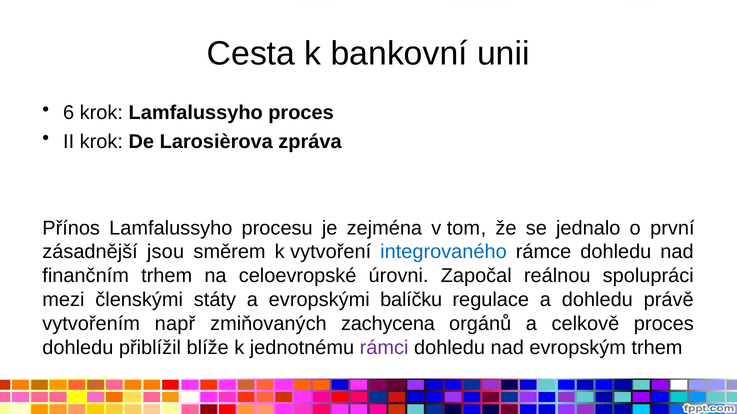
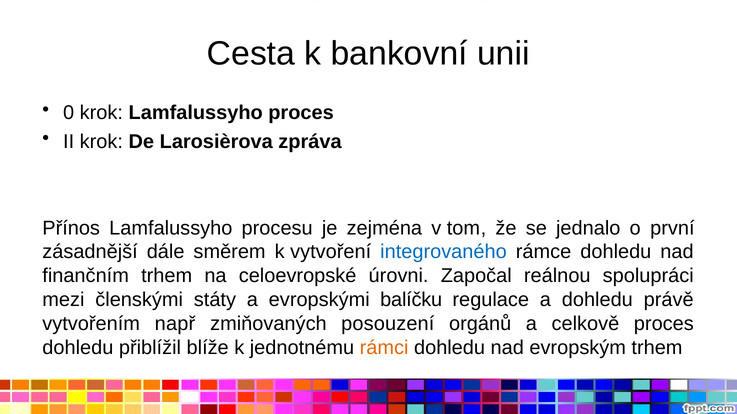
6: 6 -> 0 (69, 113)
jsou: jsou -> dále (166, 252)
zachycena: zachycena -> posouzení (388, 324)
rámci colour: purple -> orange (384, 348)
